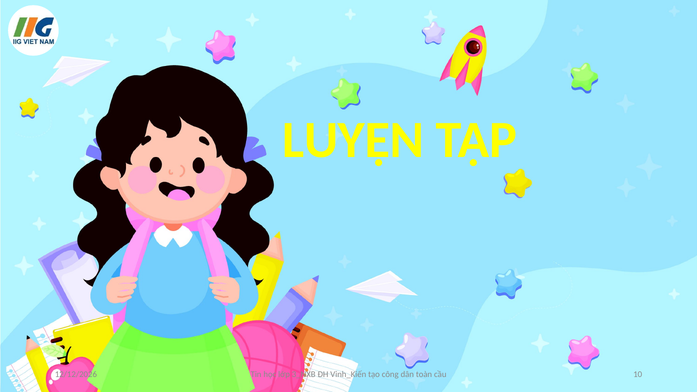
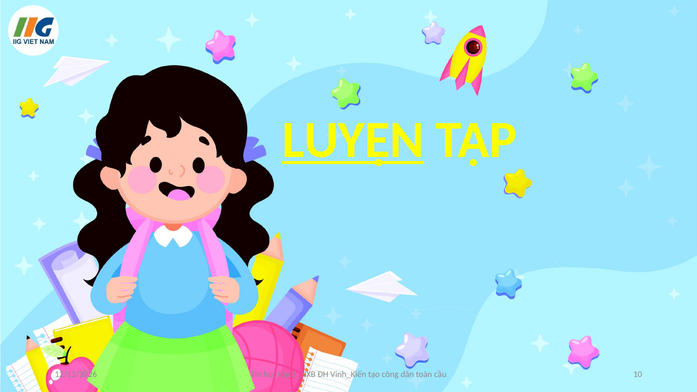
LUYỆN underline: none -> present (353, 140)
